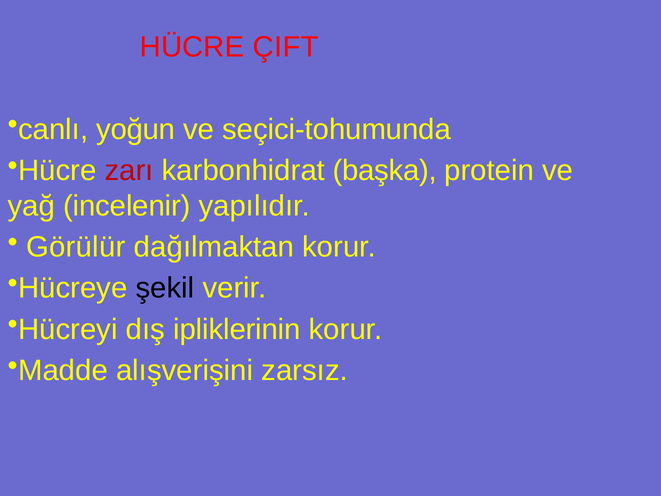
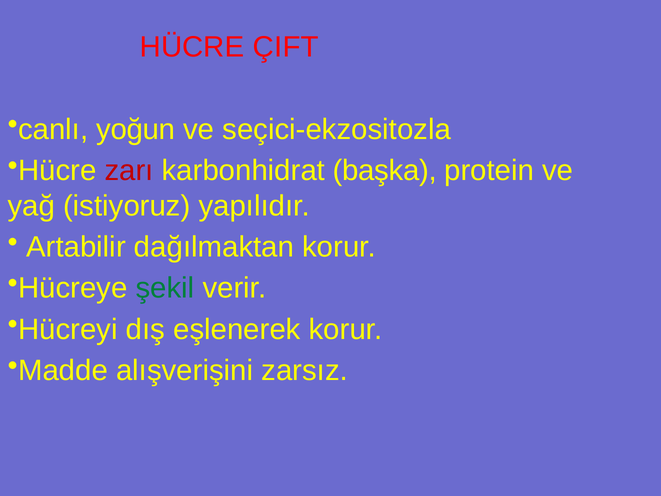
seçici-tohumunda: seçici-tohumunda -> seçici-ekzositozla (337, 129)
incelenir: incelenir -> istiyoruz (127, 206)
Görülür: Görülür -> Artabilir (76, 247)
şekil colour: black -> green (165, 288)
ipliklerinin: ipliklerinin -> eşlenerek (237, 329)
